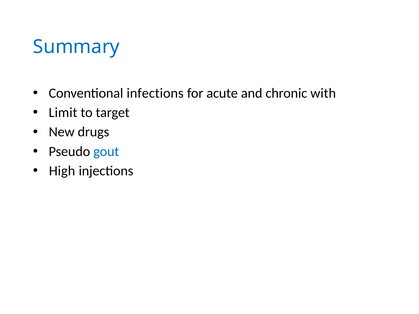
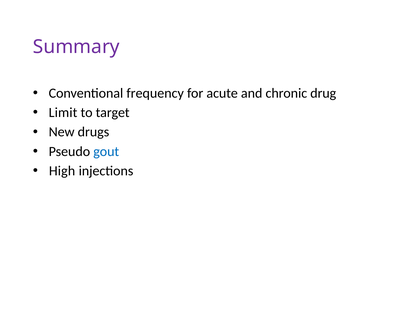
Summary colour: blue -> purple (76, 47)
infections: infections -> frequency (155, 93)
with: with -> drug (323, 93)
